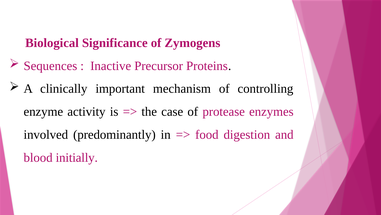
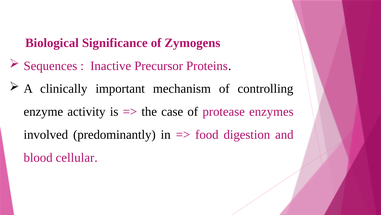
initially: initially -> cellular (77, 157)
